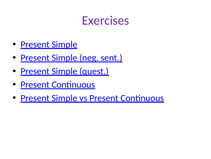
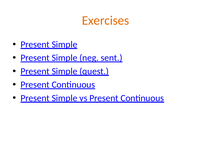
Exercises colour: purple -> orange (106, 20)
